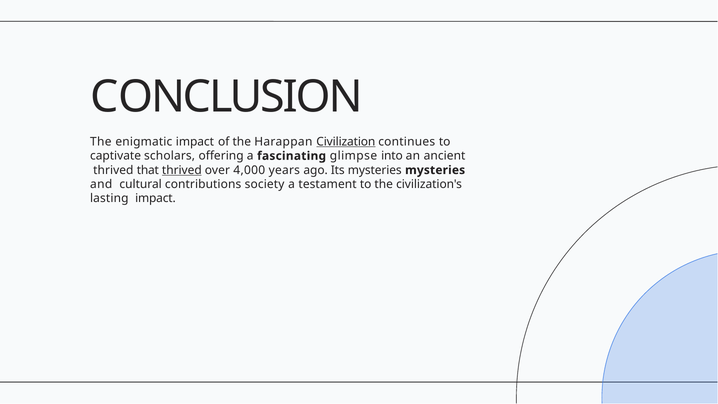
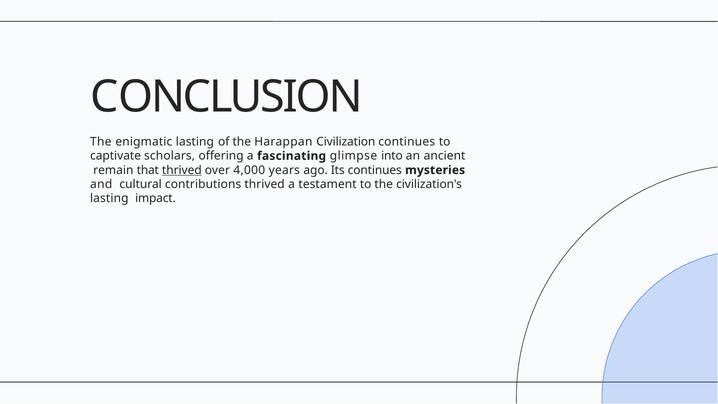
enigmatic impact: impact -> lasting (195, 142)
Civilization underline: present -> none (346, 142)
thrived: thrived -> remain (113, 170)
Its mysteries: mysteries -> continues (375, 170)
contributions society: society -> thrived (265, 184)
